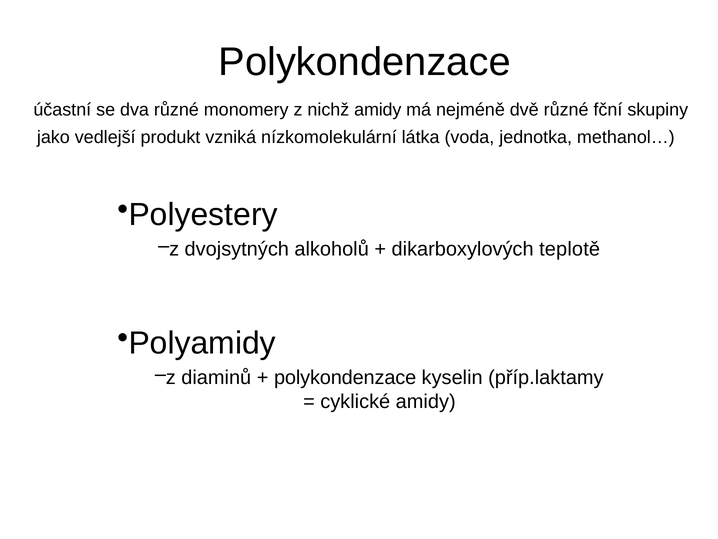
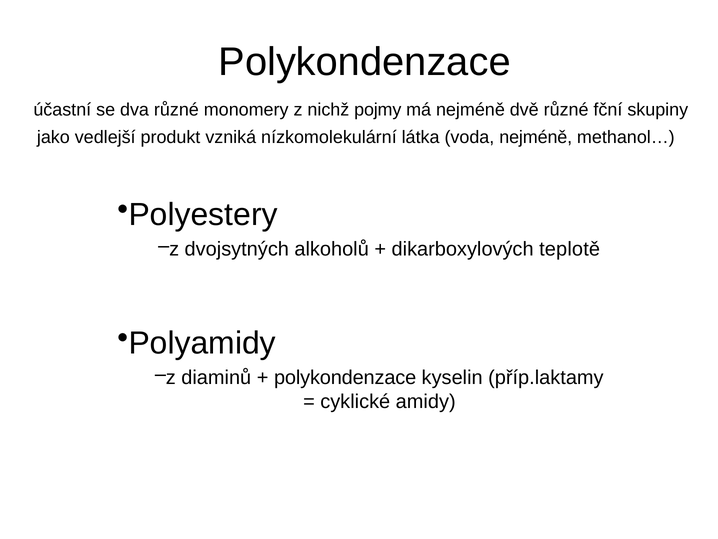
nichž amidy: amidy -> pojmy (378, 110)
voda jednotka: jednotka -> nejméně (536, 137)
